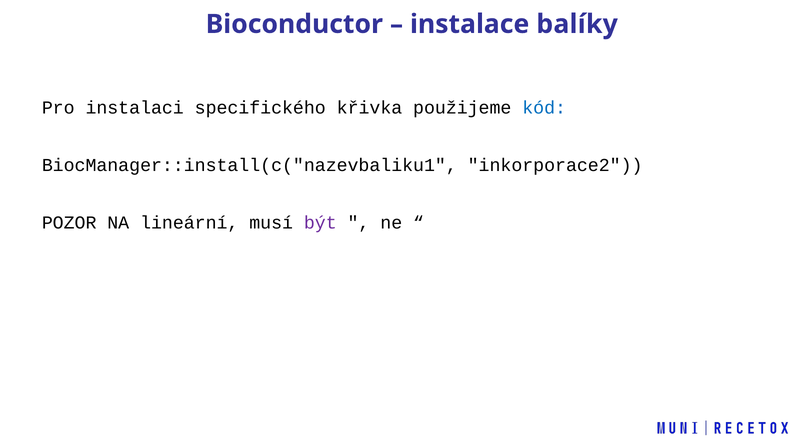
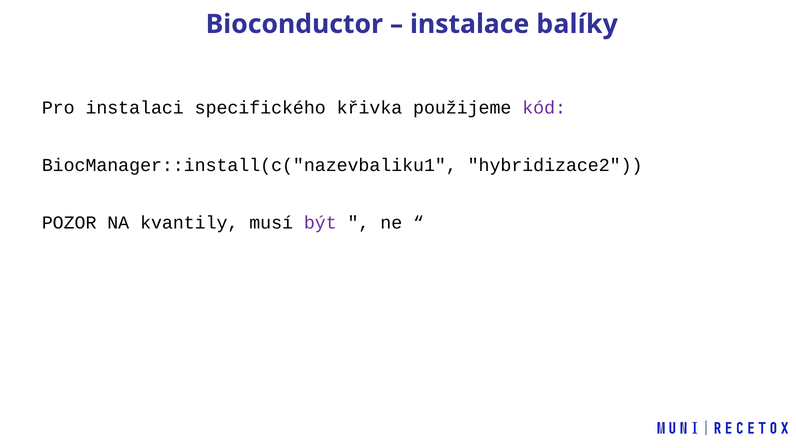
kód colour: blue -> purple (544, 108)
inkorporace2: inkorporace2 -> hybridizace2 (555, 165)
lineární: lineární -> kvantily (189, 222)
